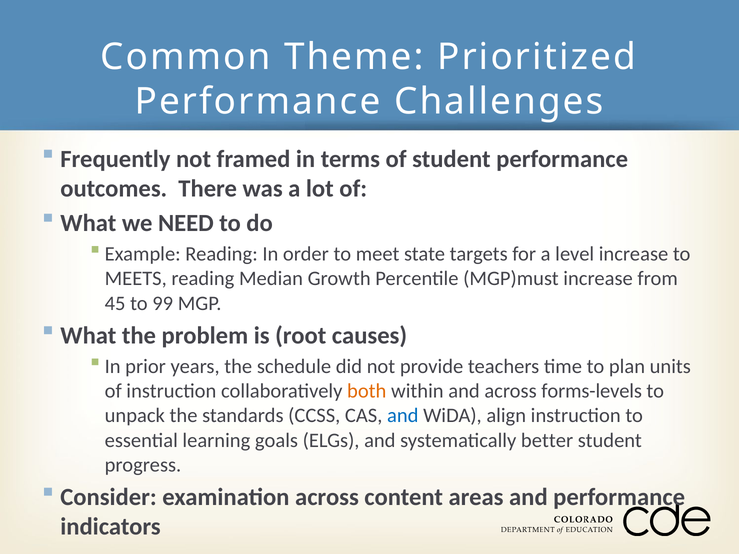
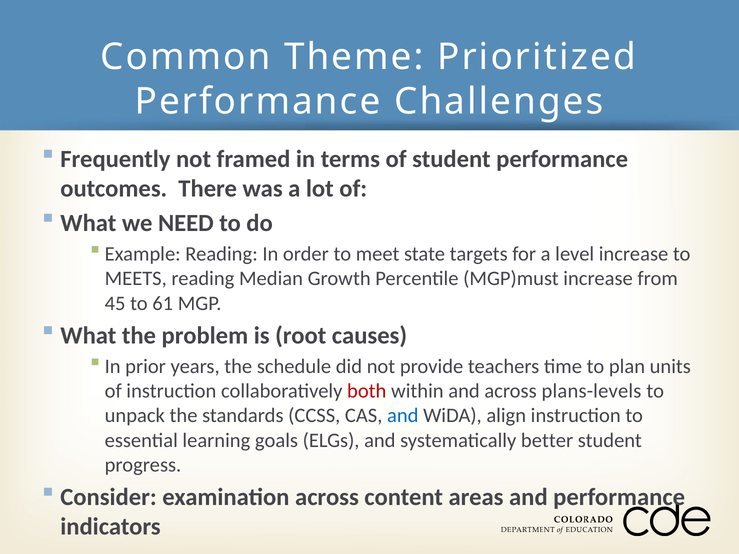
99: 99 -> 61 (163, 303)
both colour: orange -> red (367, 391)
forms-levels: forms-levels -> plans-levels (591, 391)
